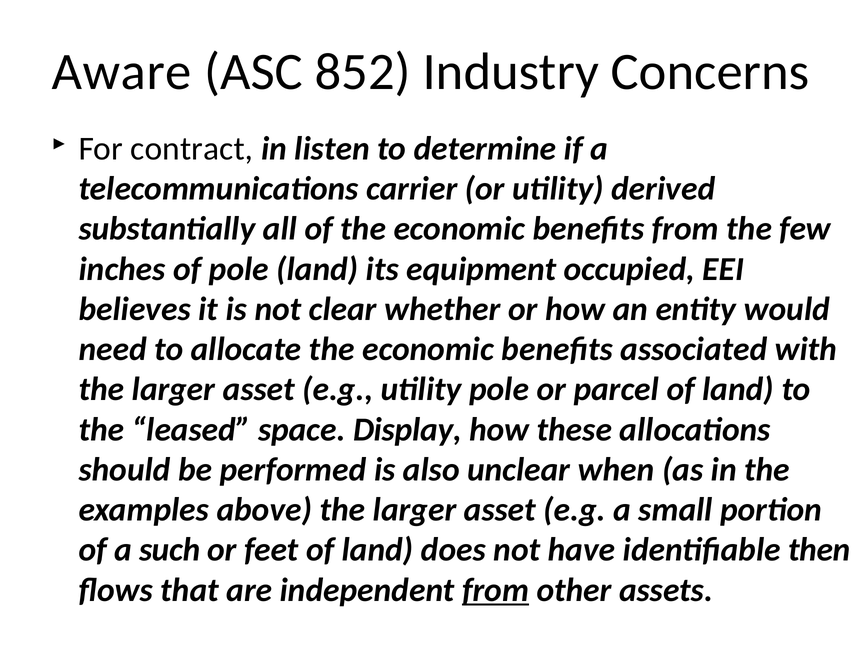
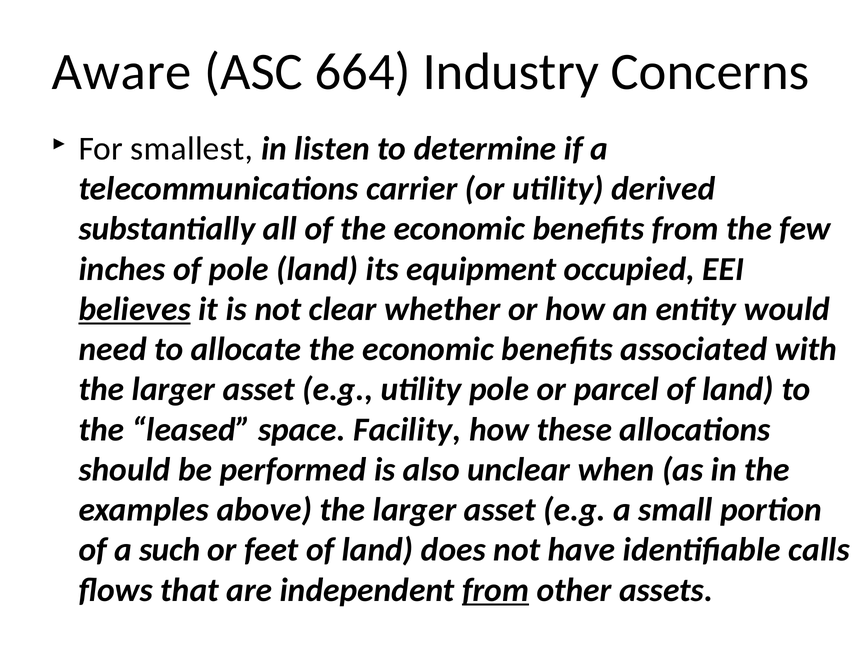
852: 852 -> 664 (363, 72)
contract: contract -> smallest (192, 149)
believes underline: none -> present (135, 309)
Display: Display -> Facility (407, 430)
then: then -> calls (819, 550)
